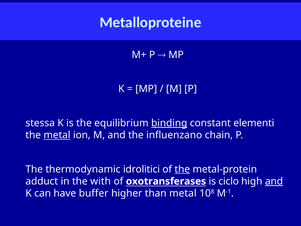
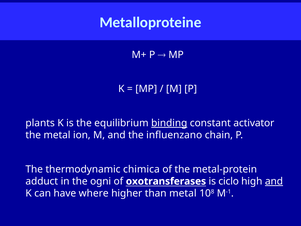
stessa: stessa -> plants (40, 123)
elementi: elementi -> activator (254, 123)
metal underline: present -> none (57, 135)
idrolitici: idrolitici -> chimica (141, 169)
the underline: present -> none (182, 169)
with: with -> ogni (101, 181)
buffer: buffer -> where (94, 193)
